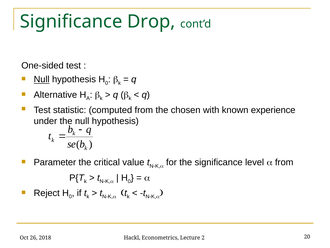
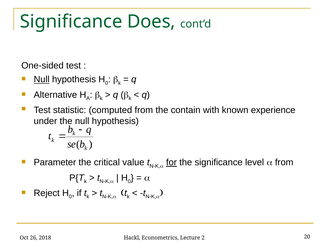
Drop: Drop -> Does (151, 21)
chosen: chosen -> contain (186, 110)
for underline: none -> present (171, 162)
